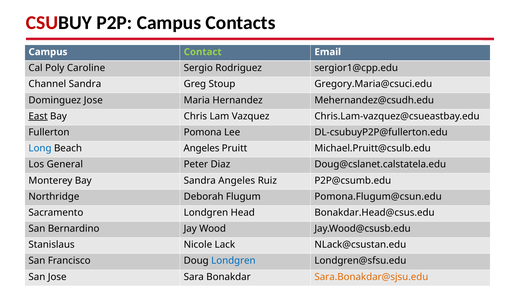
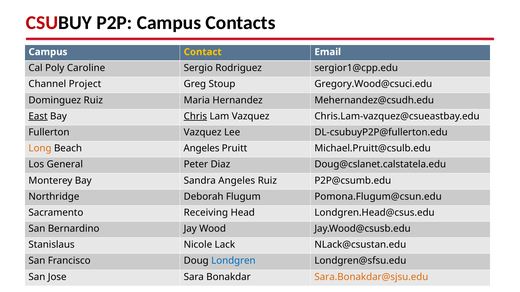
Contact colour: light green -> yellow (203, 52)
Channel Sandra: Sandra -> Project (85, 84)
Gregory.Maria@csuci.edu: Gregory.Maria@csuci.edu -> Gregory.Wood@csuci.edu (373, 84)
Dominguez Jose: Jose -> Ruiz (93, 100)
Chris underline: none -> present (195, 116)
Fullerton Pomona: Pomona -> Vazquez (203, 132)
Long colour: blue -> orange (40, 149)
Sacramento Londgren: Londgren -> Receiving (206, 213)
Bonakdar.Head@csus.edu: Bonakdar.Head@csus.edu -> Londgren.Head@csus.edu (375, 213)
